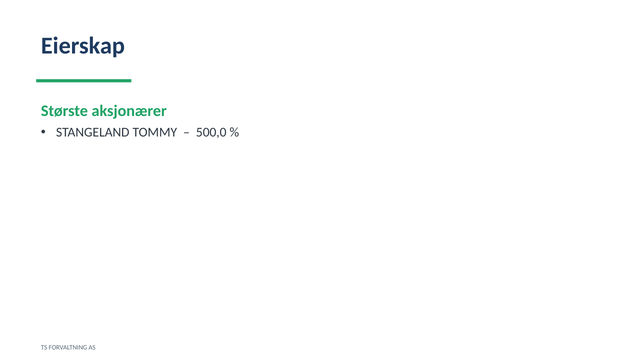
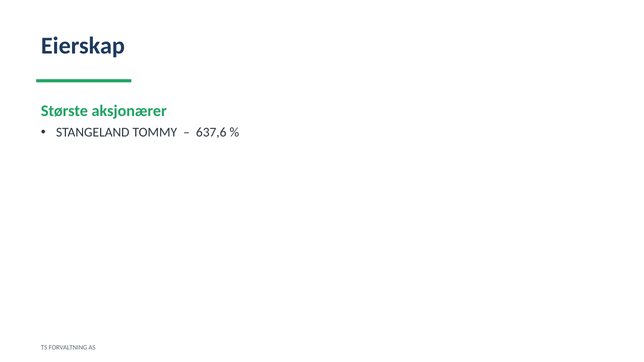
500,0: 500,0 -> 637,6 (211, 132)
